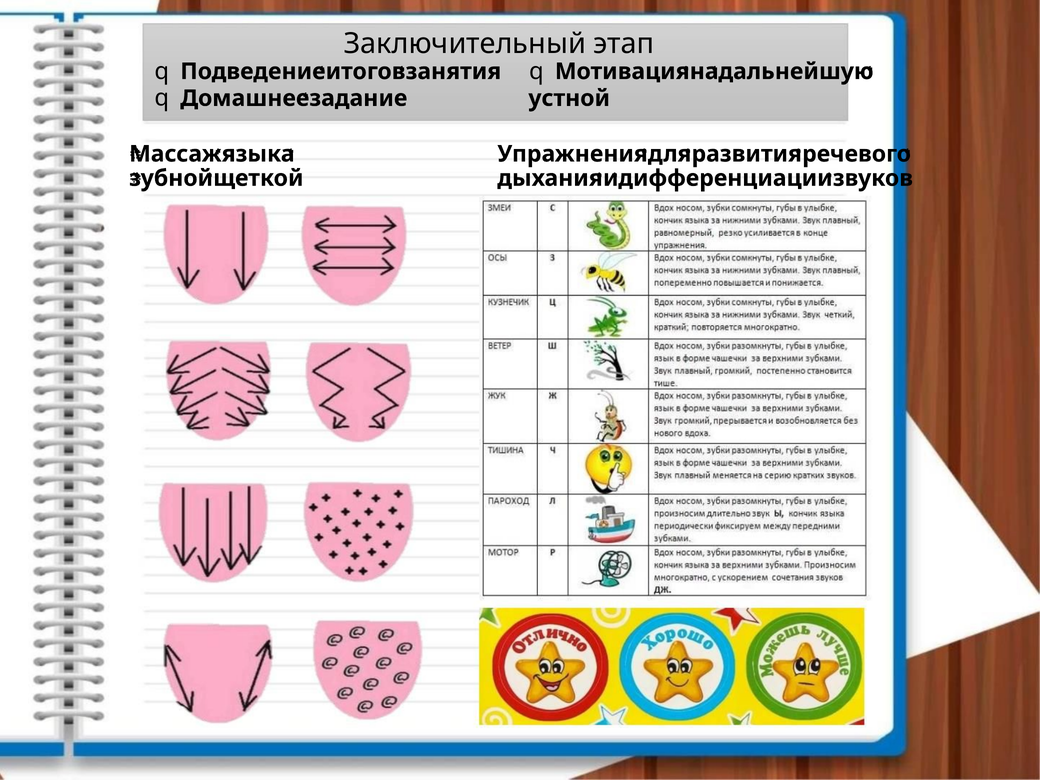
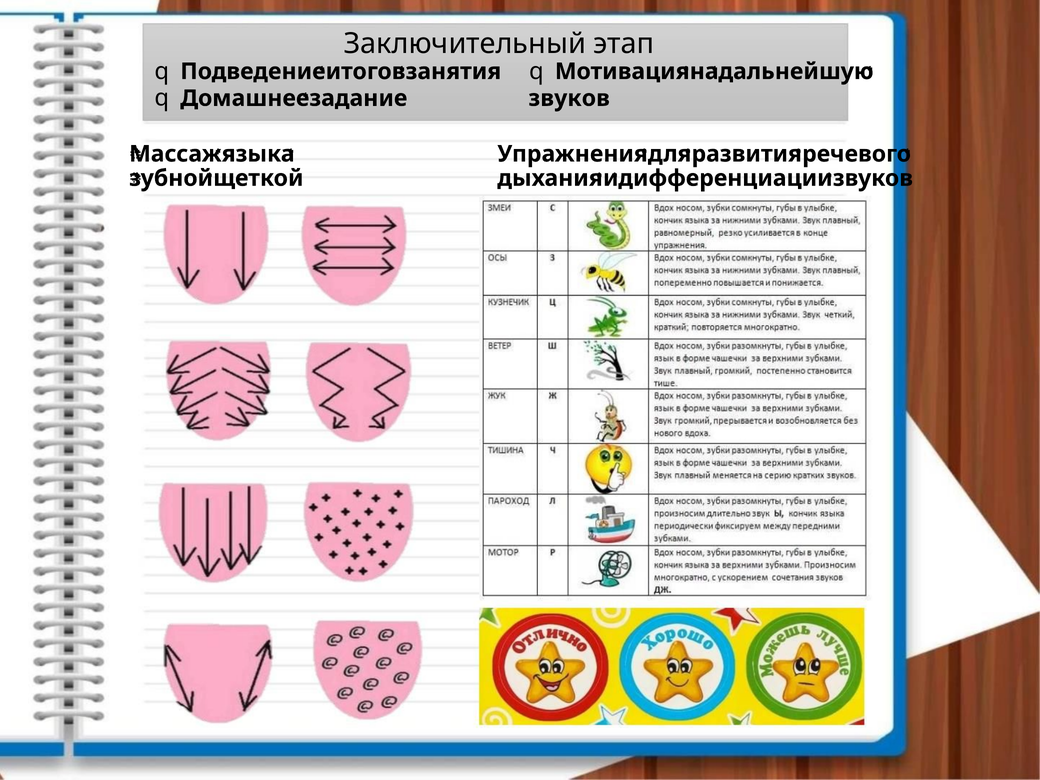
устной: устной -> звуков (569, 98)
